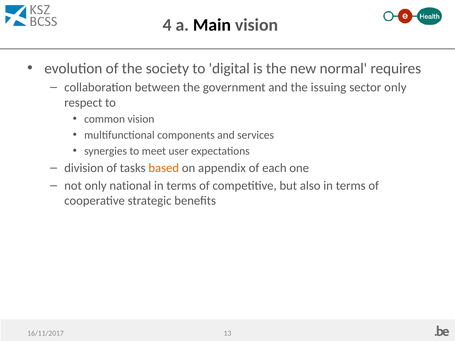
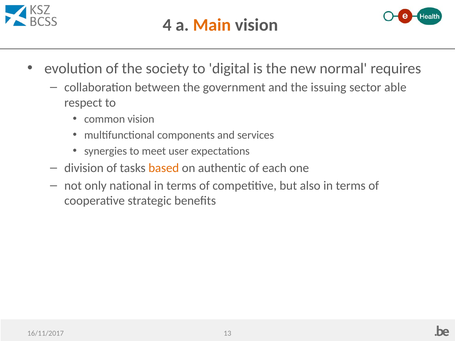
Main colour: black -> orange (212, 25)
sector only: only -> able (395, 87)
appendix: appendix -> authentic (222, 168)
